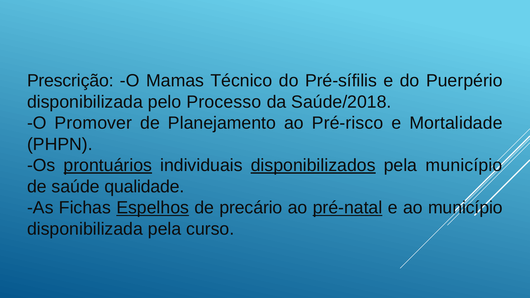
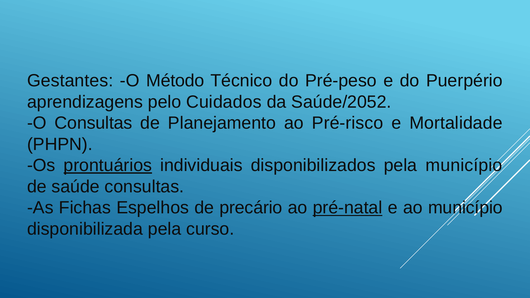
Prescrição: Prescrição -> Gestantes (70, 81)
Mamas: Mamas -> Método (175, 81)
Pré-sífilis: Pré-sífilis -> Pré-peso (341, 81)
disponibilizada: disponibilizada -> aprendizagens (85, 102)
Processo: Processo -> Cuidados (224, 102)
Saúde/2018: Saúde/2018 -> Saúde/2052 (341, 102)
O Promover: Promover -> Consultas (94, 123)
disponibilizados underline: present -> none (313, 165)
saúde qualidade: qualidade -> consultas (144, 187)
Espelhos underline: present -> none (153, 208)
